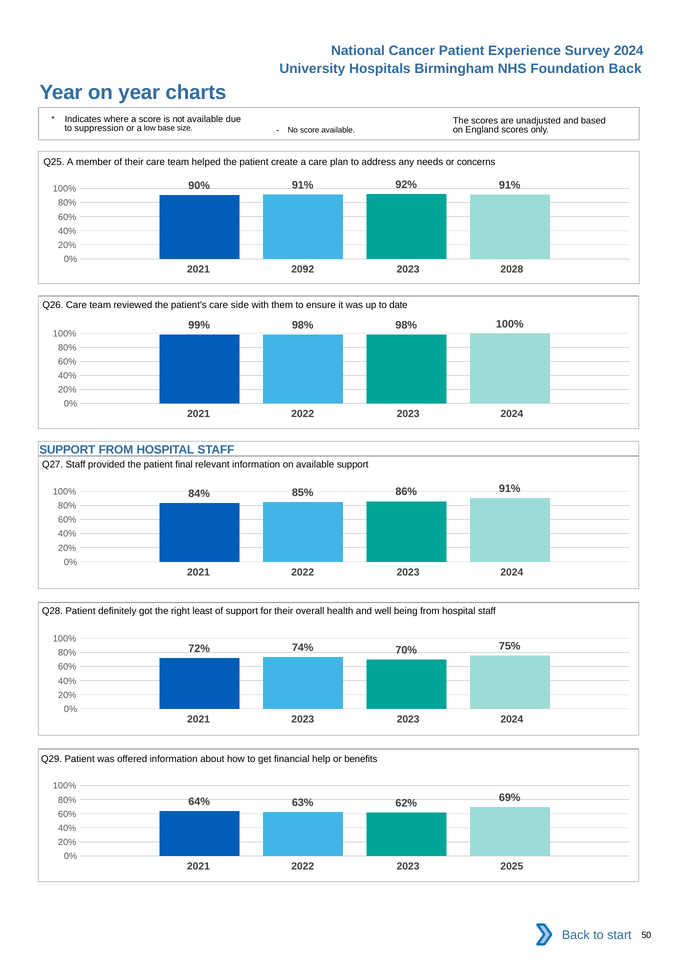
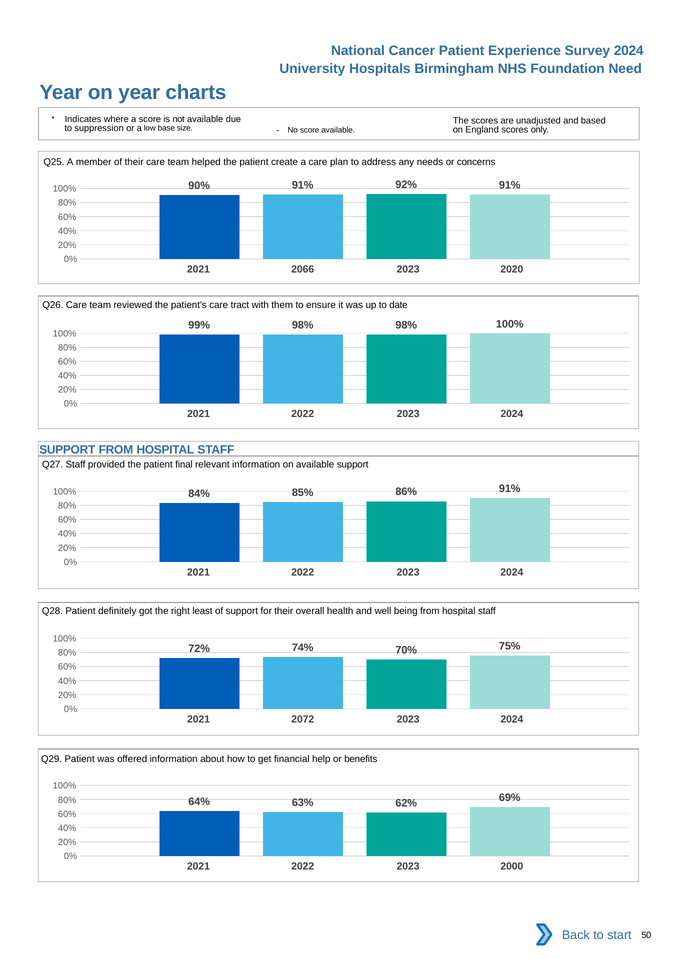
Foundation Back: Back -> Need (625, 69)
2092: 2092 -> 2066 (303, 269)
2028: 2028 -> 2020 (512, 269)
side: side -> tract (240, 305)
2021 2023: 2023 -> 2072 (303, 720)
2025: 2025 -> 2000 (512, 867)
